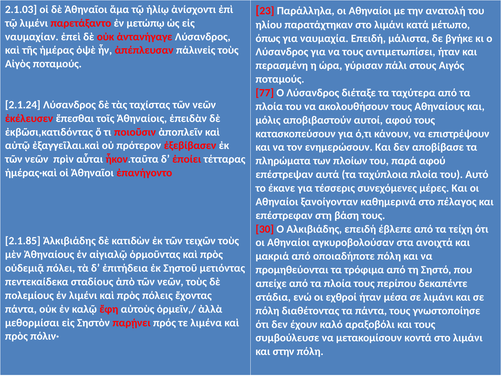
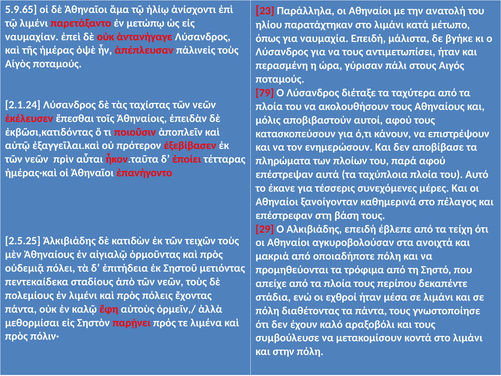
2.1.03: 2.1.03 -> 5.9.65 (21, 9)
77: 77 -> 79 (265, 93)
30: 30 -> 29 (265, 229)
2.1.85: 2.1.85 -> 2.5.25 (23, 241)
